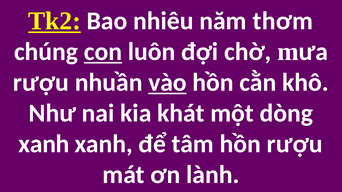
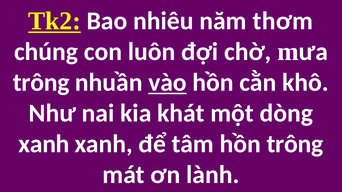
con underline: present -> none (103, 52)
rượu: rượu -> trông (41, 83)
hồn rượu: rượu -> trông (295, 144)
